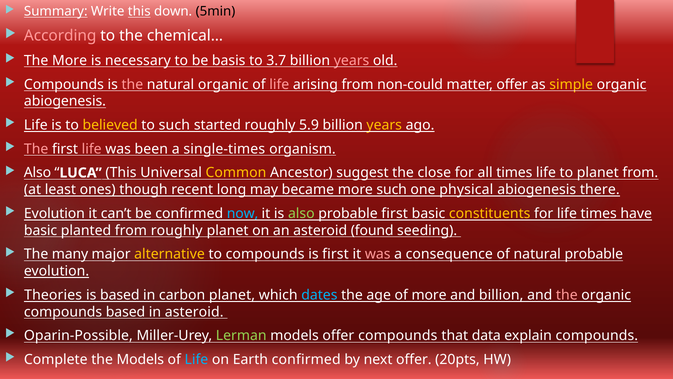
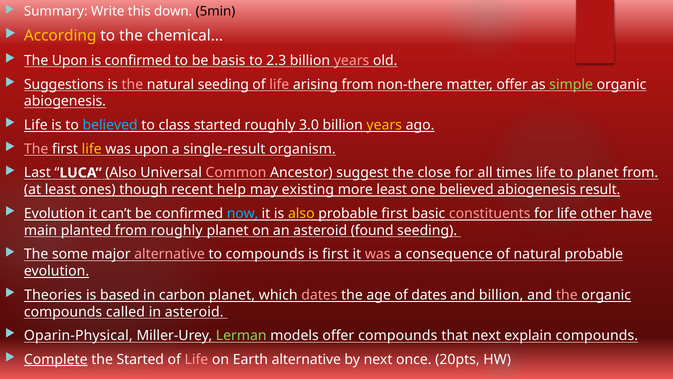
Summary underline: present -> none (56, 11)
this underline: present -> none (139, 11)
According colour: pink -> yellow (60, 36)
The More: More -> Upon (70, 60)
is necessary: necessary -> confirmed (138, 60)
3.7: 3.7 -> 2.3 (276, 60)
Compounds: Compounds -> Suggestions (64, 84)
natural organic: organic -> seeding (223, 84)
non-could: non-could -> non-there (410, 84)
simple colour: yellow -> light green (571, 84)
believed colour: yellow -> light blue (110, 125)
to such: such -> class (174, 125)
5.9: 5.9 -> 3.0 (309, 125)
life colour: pink -> yellow (92, 149)
was been: been -> upon (151, 149)
single-times: single-times -> single-result (224, 149)
Also: Also -> Last (37, 173)
LUCA This: This -> Also (121, 173)
Common colour: yellow -> pink (236, 173)
long: long -> help (231, 189)
became: became -> existing (308, 189)
more such: such -> least (392, 189)
one physical: physical -> believed (466, 189)
there: there -> result (600, 189)
also colour: light green -> yellow (301, 213)
constituents colour: yellow -> pink (490, 213)
life times: times -> other (599, 213)
basic: basic -> main (41, 230)
many: many -> some (70, 254)
alternative colour: yellow -> pink (170, 254)
dates colour: light blue -> pink (319, 295)
of more: more -> dates (429, 295)
compounds based: based -> called (125, 312)
Oparin-Possible: Oparin-Possible -> Oparin-Physical (78, 335)
that data: data -> next (486, 335)
Complete underline: none -> present (56, 359)
the Models: Models -> Started (140, 359)
Life colour: light blue -> pink (196, 359)
Earth confirmed: confirmed -> alternative (306, 359)
next offer: offer -> once (414, 359)
